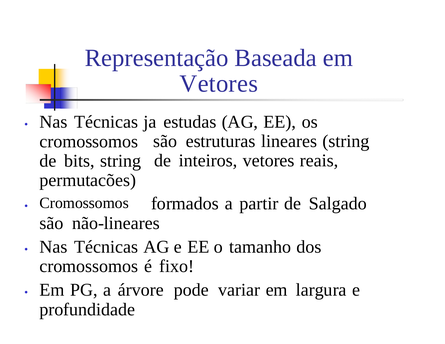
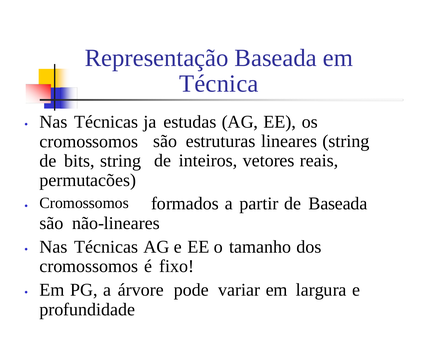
Vetores: Vetores -> Técnica (219, 84)
de Salgado: Salgado -> Baseada (338, 204)
